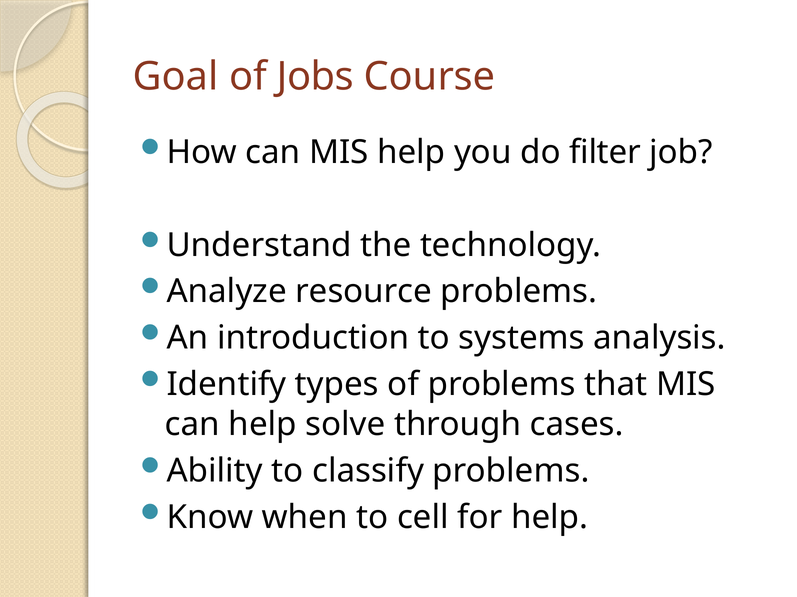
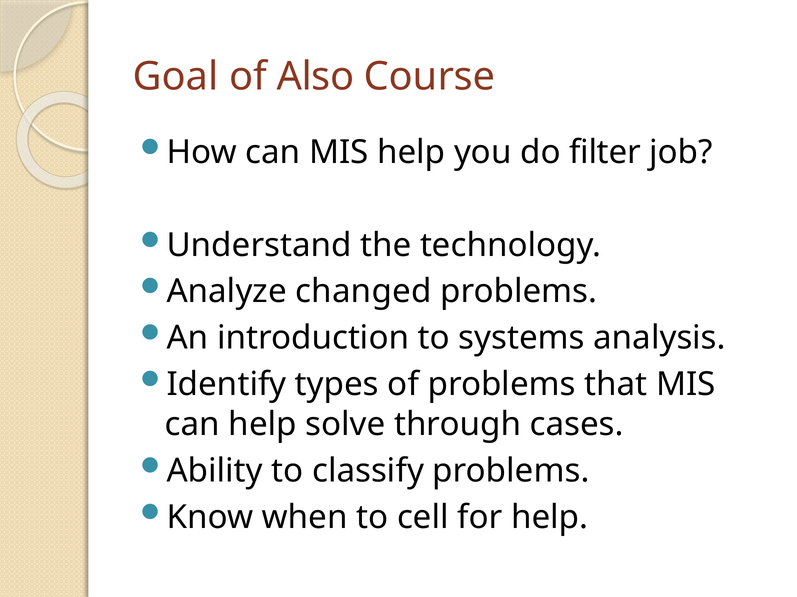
Jobs: Jobs -> Also (315, 77)
resource: resource -> changed (363, 292)
